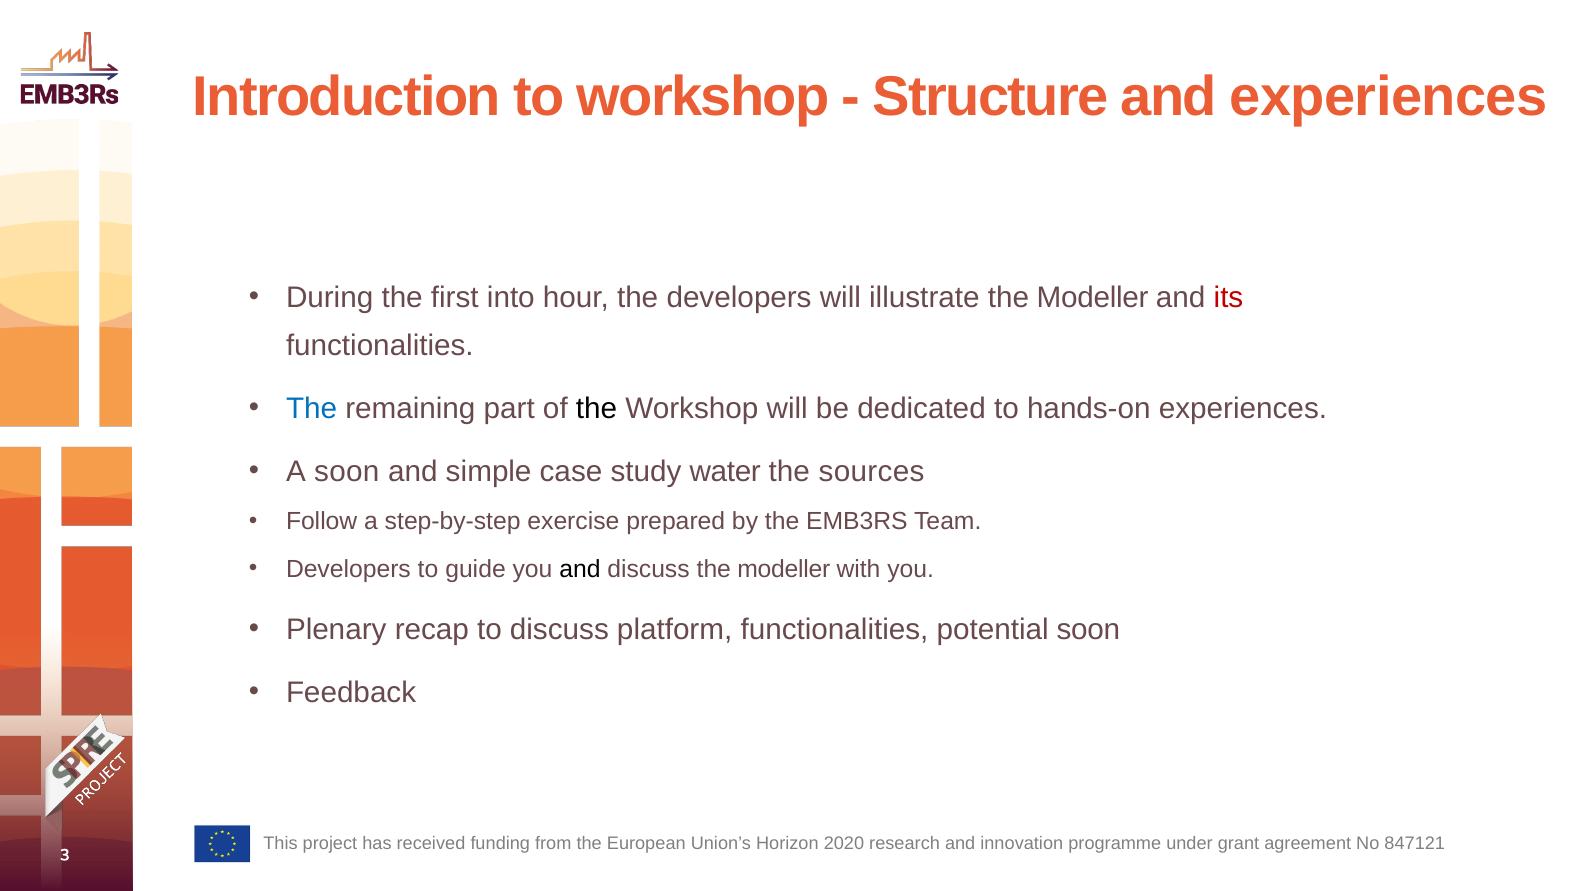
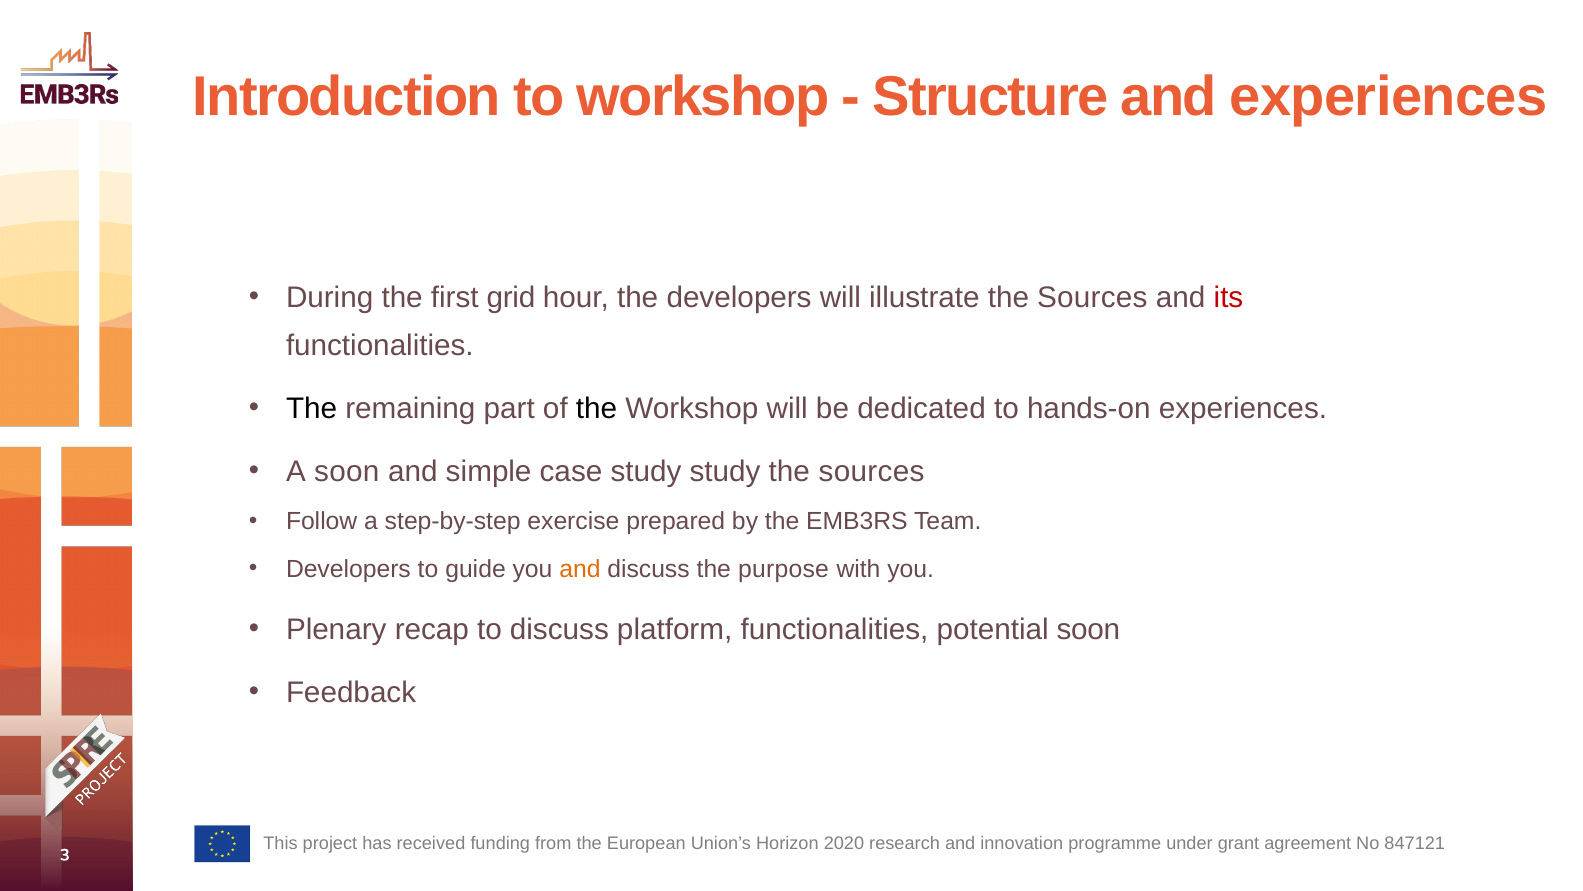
into: into -> grid (511, 298)
illustrate the Modeller: Modeller -> Sources (1092, 298)
The colour: blue -> black (312, 409)
study water: water -> study (725, 471)
and colour: black -> orange (580, 569)
discuss the modeller: modeller -> purpose (784, 569)
